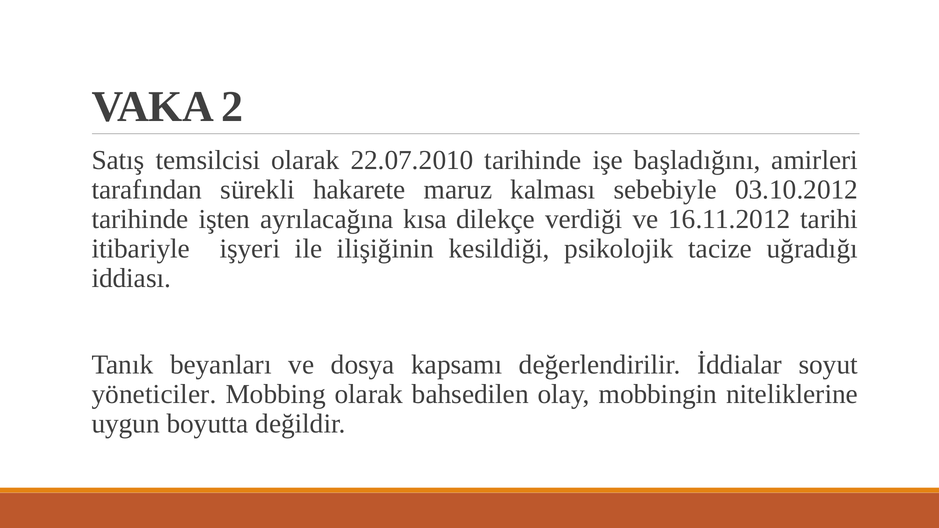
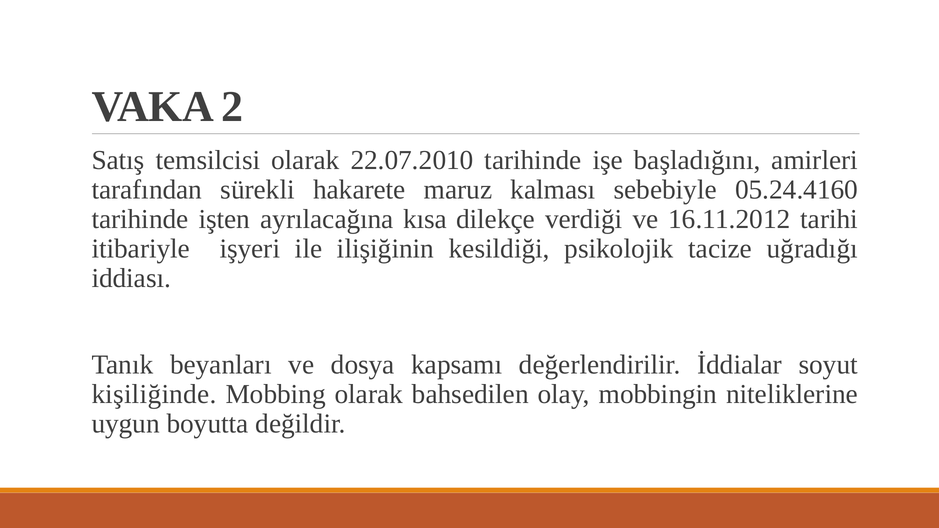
03.10.2012: 03.10.2012 -> 05.24.4160 (797, 190)
yöneticiler: yöneticiler -> kişiliğinde (154, 394)
